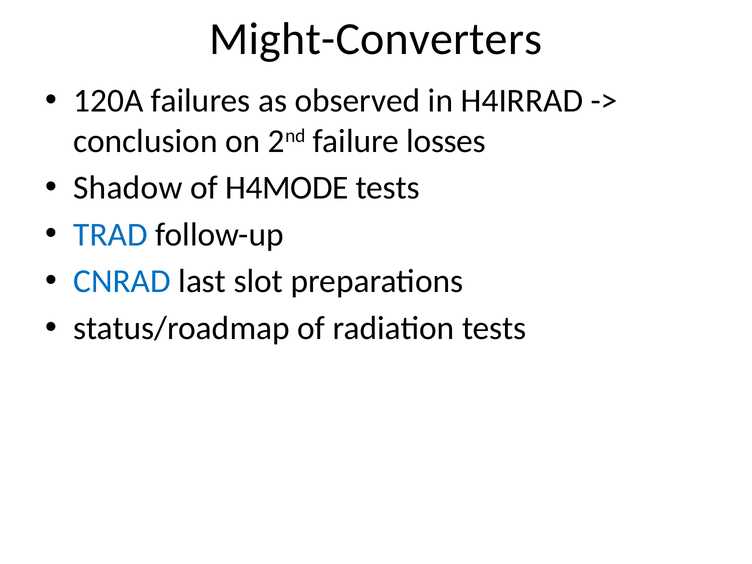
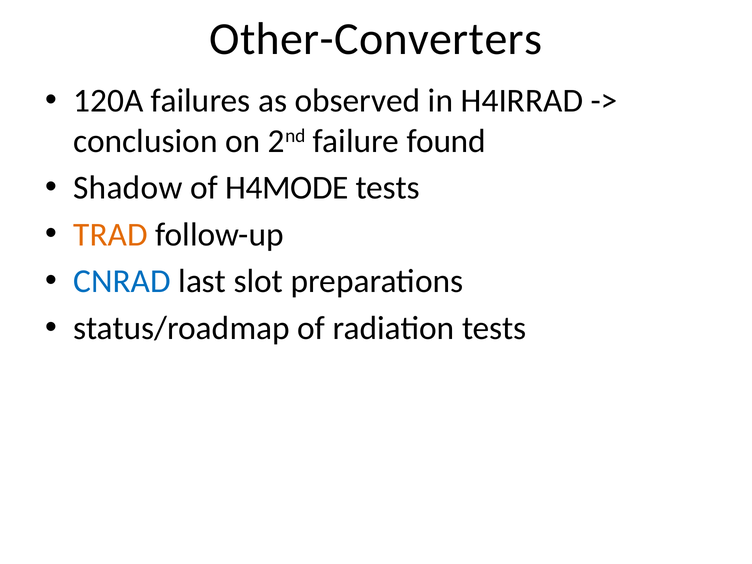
Might-Converters: Might-Converters -> Other-Converters (376, 39)
losses: losses -> found (446, 141)
TRAD colour: blue -> orange (110, 235)
